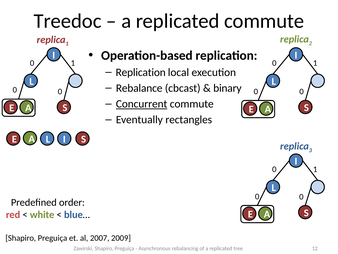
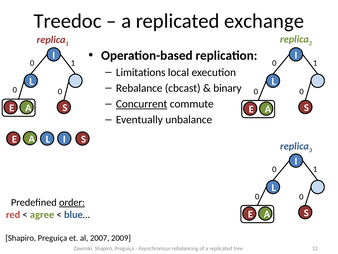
replicated commute: commute -> exchange (264, 21)
Replication: Replication -> Limitations (141, 72)
rectangles: rectangles -> unbalance (189, 120)
order underline: none -> present (72, 202)
white: white -> agree (42, 214)
